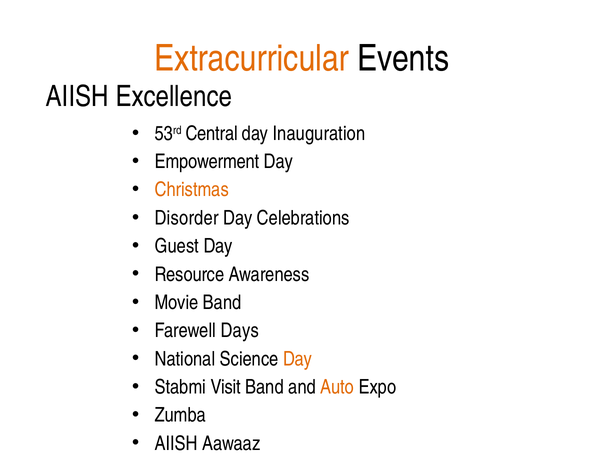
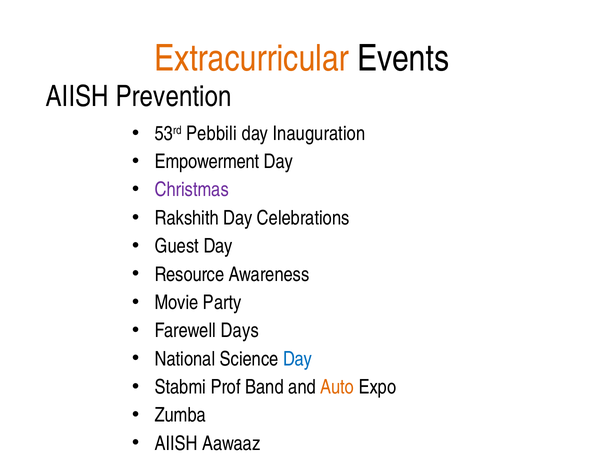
Excellence: Excellence -> Prevention (174, 97)
Central: Central -> Pebbili (212, 133)
Christmas colour: orange -> purple (192, 190)
Disorder: Disorder -> Rakshith (187, 218)
Movie Band: Band -> Party (222, 303)
Day colour: orange -> blue (298, 359)
Visit: Visit -> Prof (226, 387)
